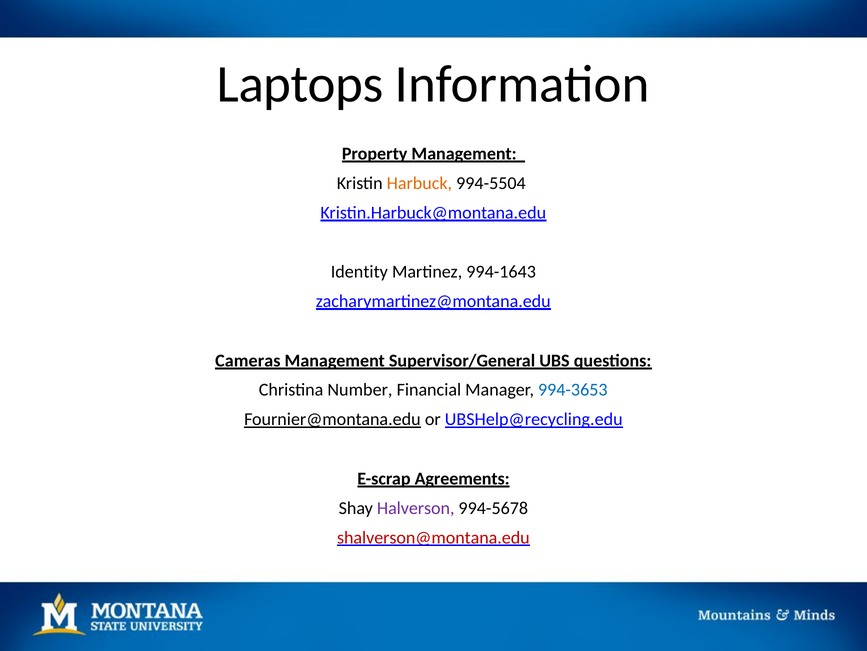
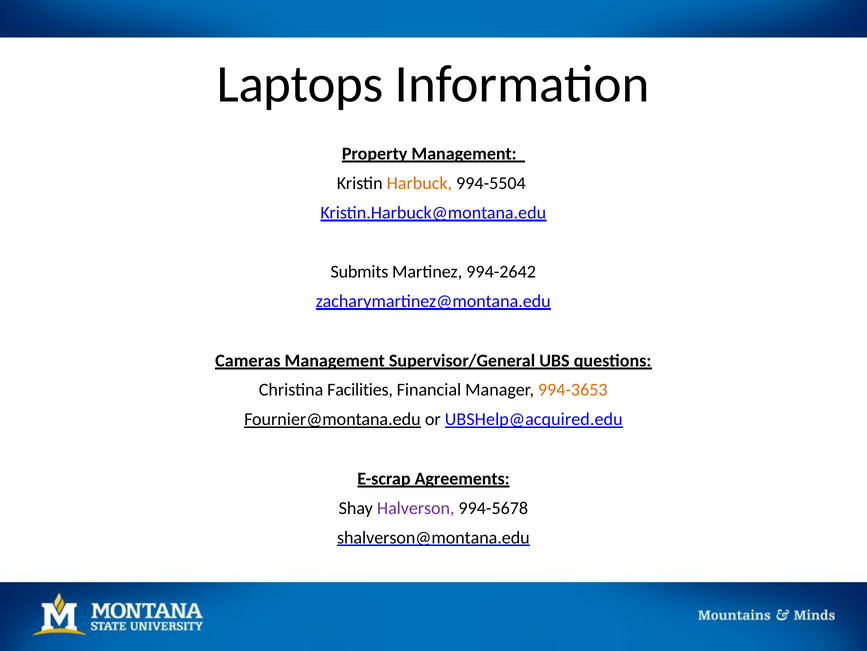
Identity: Identity -> Submits (359, 272)
994-1643: 994-1643 -> 994-2642 (501, 272)
Number: Number -> Facilities (360, 390)
994-3653 colour: blue -> orange (573, 390)
UBSHelp@recycling.edu: UBSHelp@recycling.edu -> UBSHelp@acquired.edu (534, 419)
shalverson@montana.edu colour: red -> black (433, 537)
